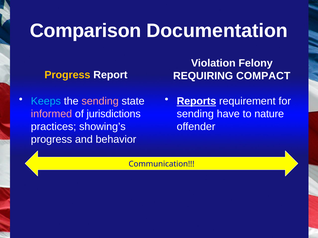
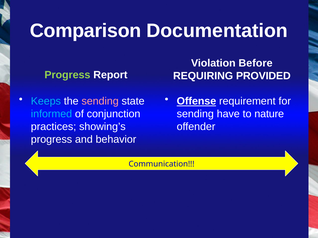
Felony: Felony -> Before (256, 63)
Progress colour: yellow -> light green (67, 75)
COMPACT: COMPACT -> PROVIDED (263, 76)
Reports: Reports -> Offense (196, 101)
informed colour: pink -> light blue (51, 114)
jurisdictions: jurisdictions -> conjunction (114, 114)
